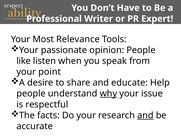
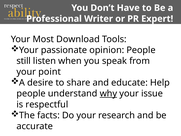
Relevance: Relevance -> Download (78, 39)
like: like -> still (24, 61)
and underline: present -> none (145, 115)
